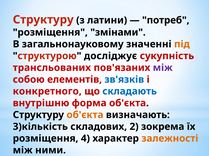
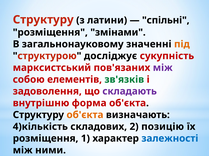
потреб: потреб -> спільні (166, 20)
трансльованих: трансльованих -> марксистський (52, 68)
зв'язків colour: blue -> green (124, 80)
конкретного: конкретного -> задоволення (47, 92)
складають colour: blue -> purple (130, 92)
3)кількість: 3)кількість -> 4)кількість (40, 127)
зокрема: зокрема -> позицію (163, 127)
4: 4 -> 1 (85, 139)
залежності colour: orange -> blue (170, 139)
